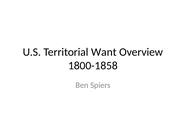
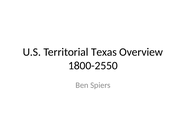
Want: Want -> Texas (104, 52)
1800-1858: 1800-1858 -> 1800-2550 (93, 66)
